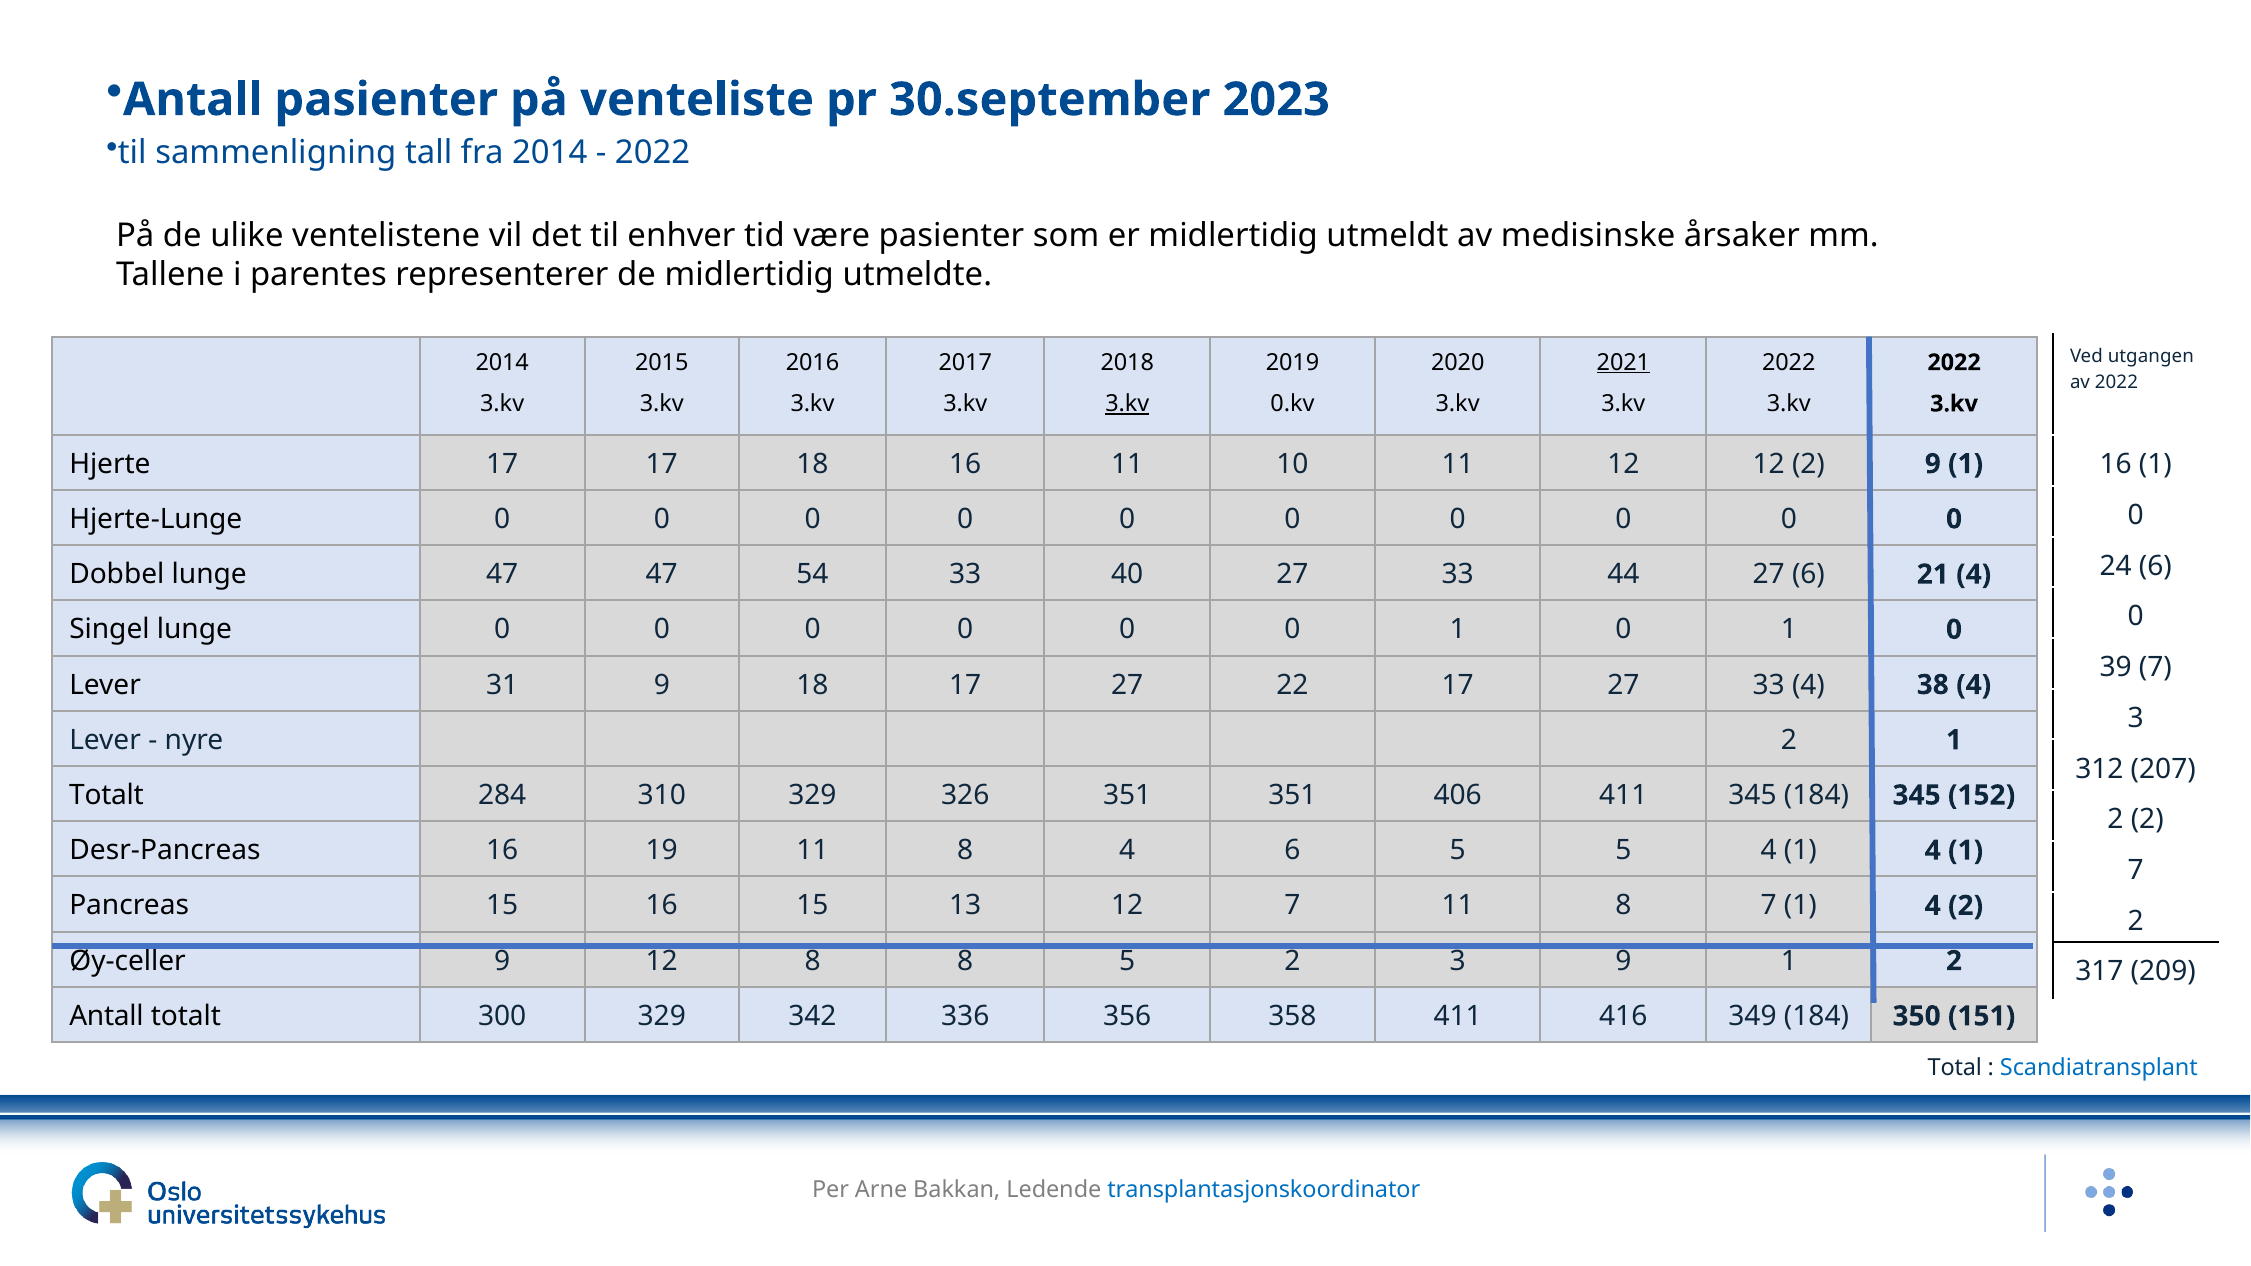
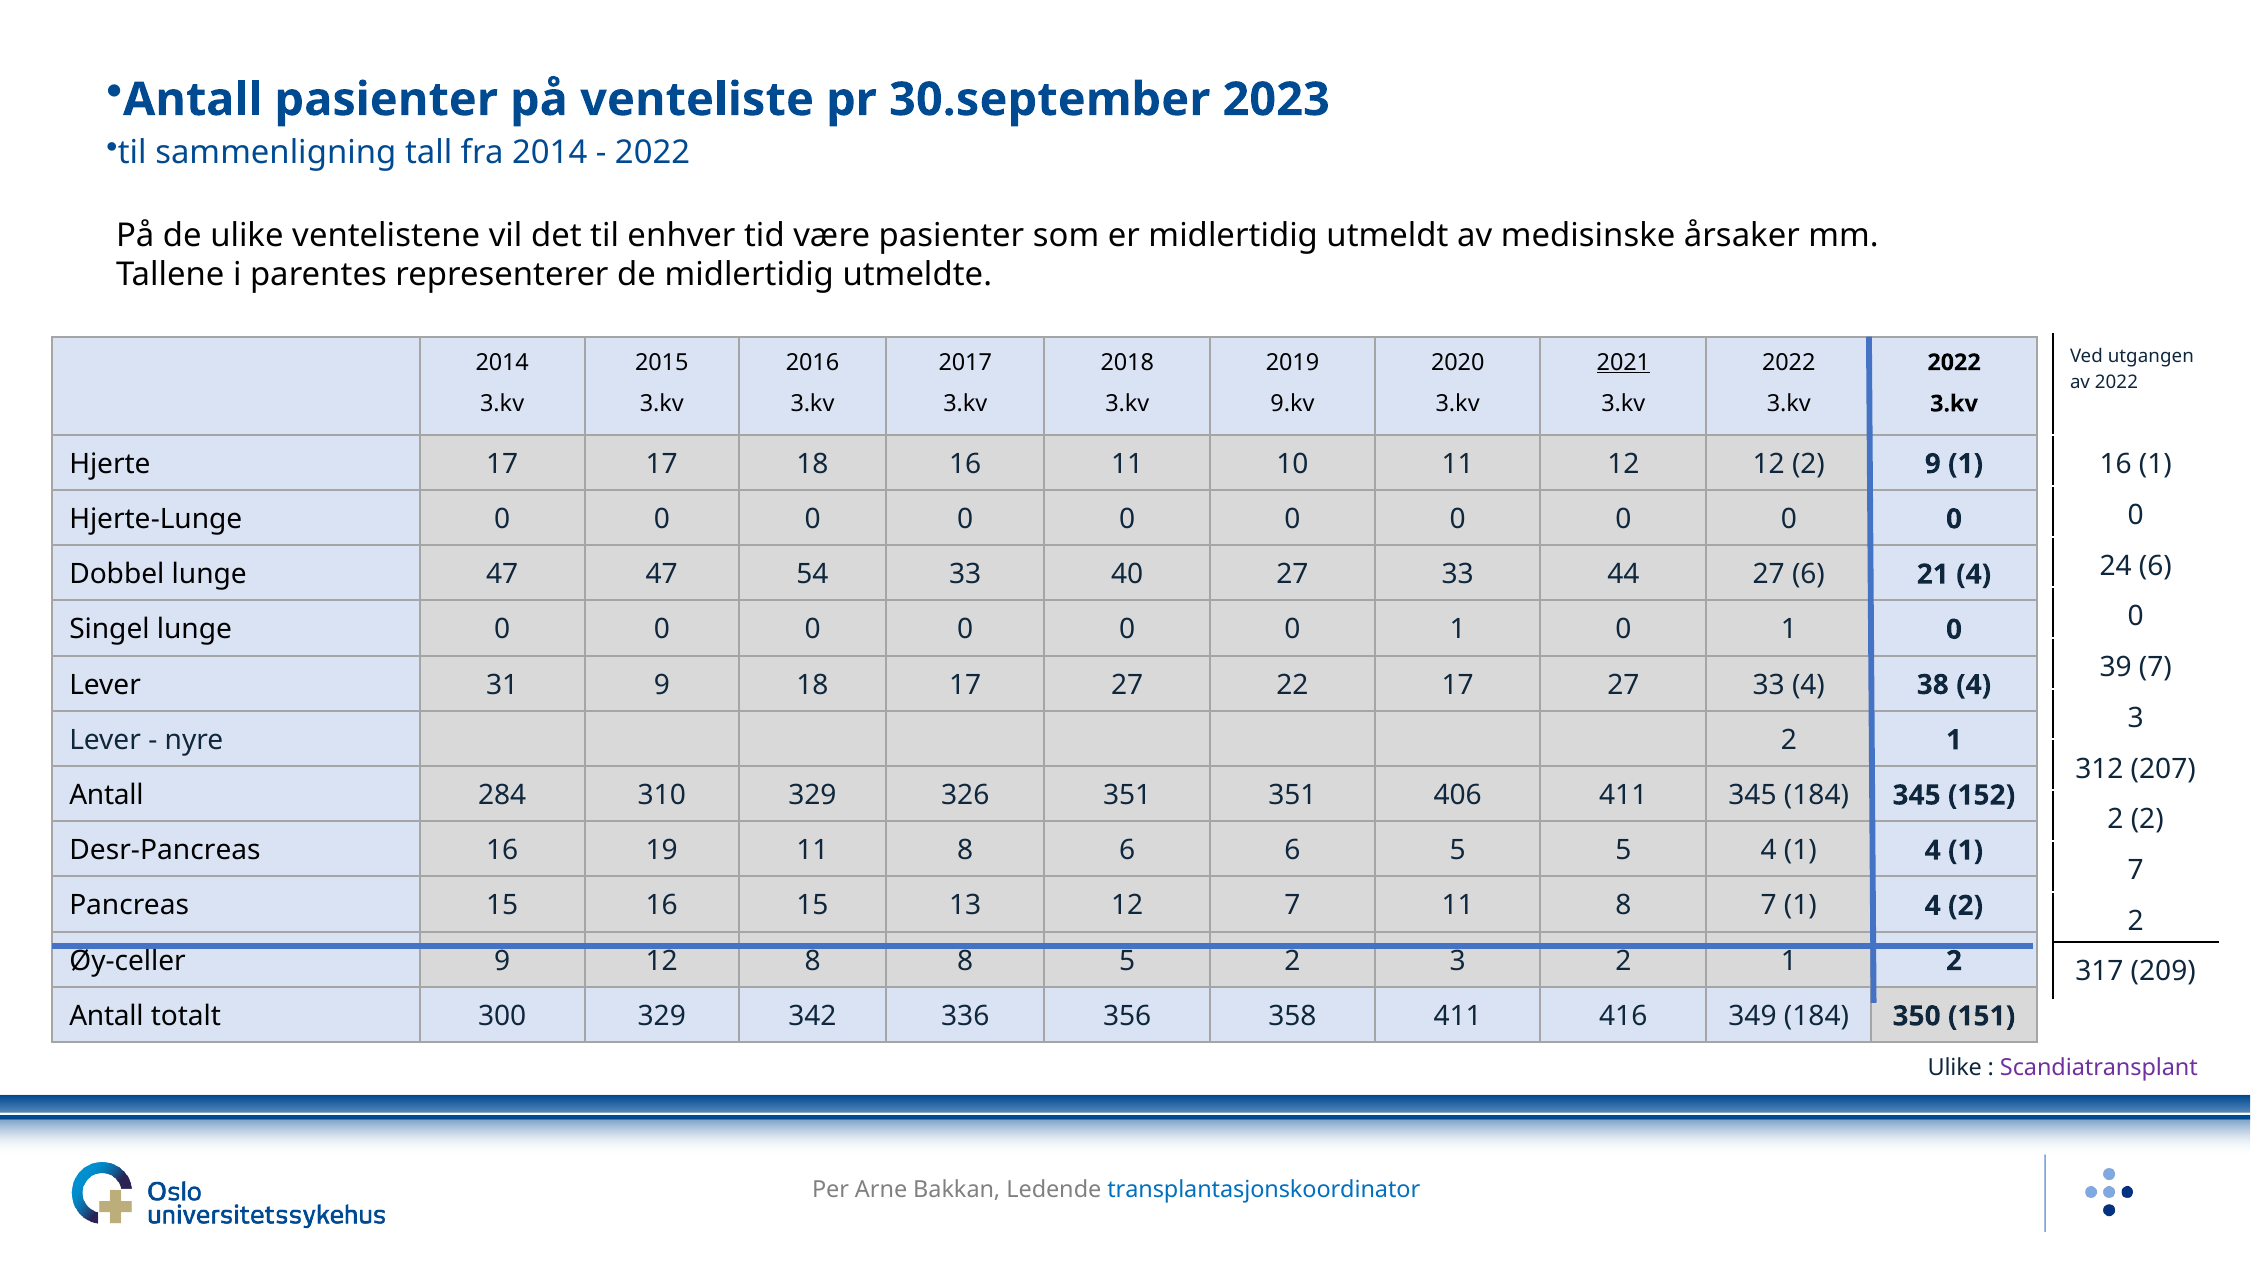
3.kv underline: present -> none (1127, 404)
0.kv: 0.kv -> 9.kv (1293, 404)
Totalt: Totalt -> Antall (106, 795)
8 4: 4 -> 6 (1127, 851)
3 9: 9 -> 2 (1623, 961)
Total: Total -> Ulike (1955, 1068)
Scandiatransplant colour: blue -> purple (2099, 1068)
